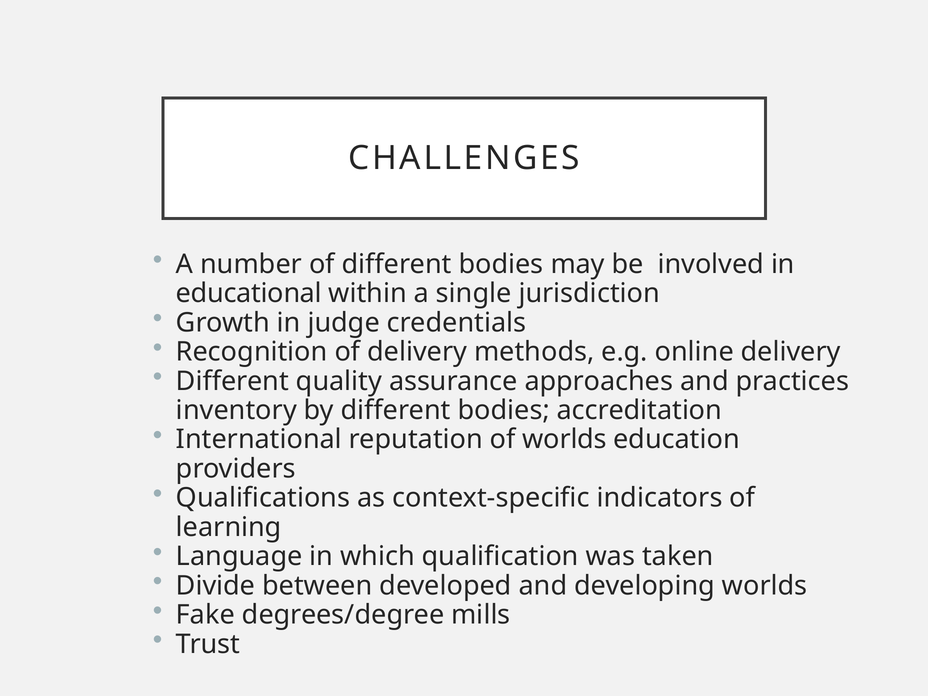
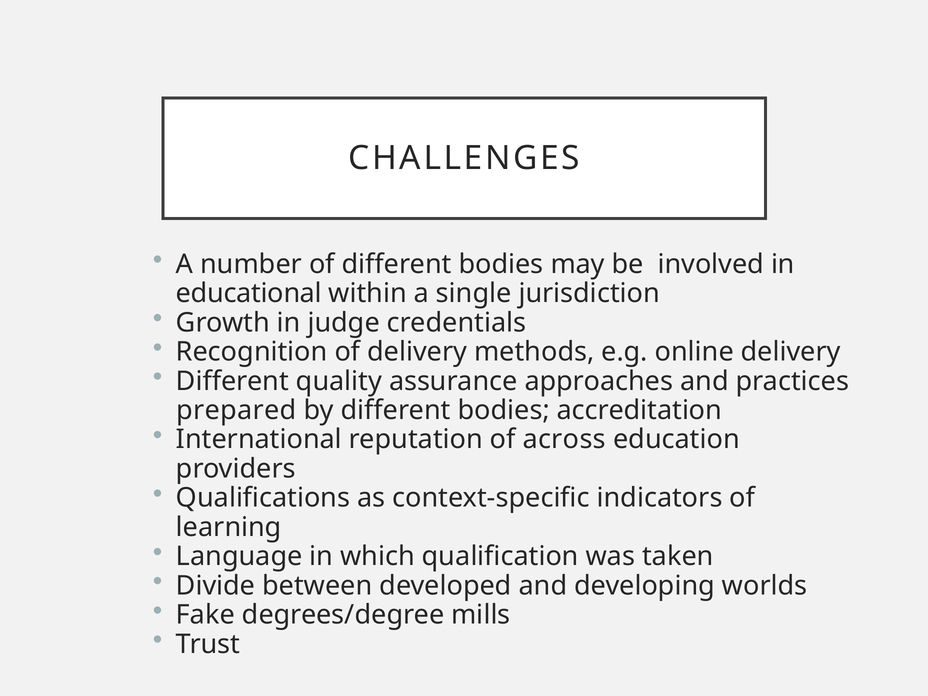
inventory: inventory -> prepared (236, 410)
of worlds: worlds -> across (564, 440)
